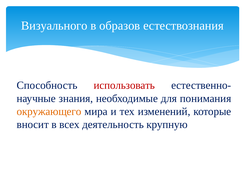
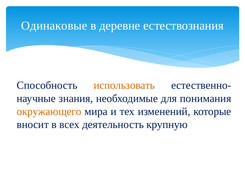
Визуального: Визуального -> Одинаковые (54, 26)
образов: образов -> деревне (120, 26)
использовать colour: red -> orange (124, 85)
